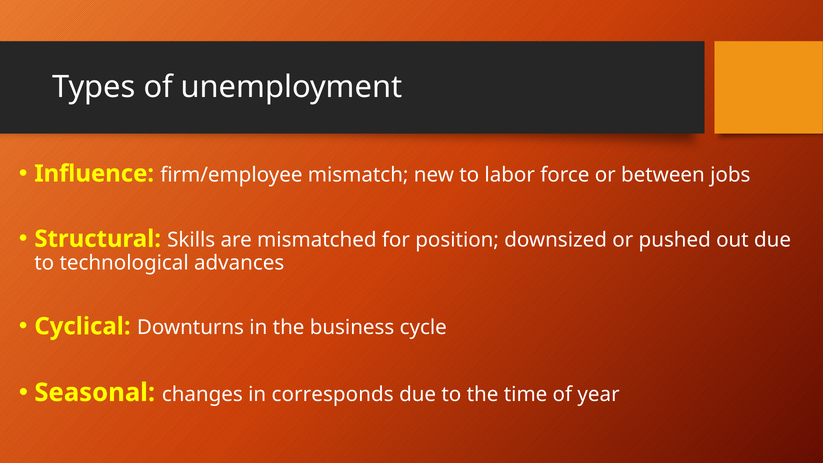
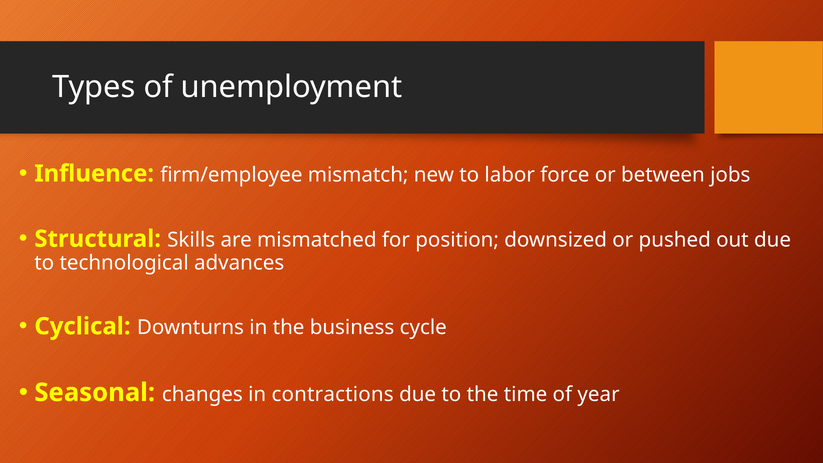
corresponds: corresponds -> contractions (333, 394)
